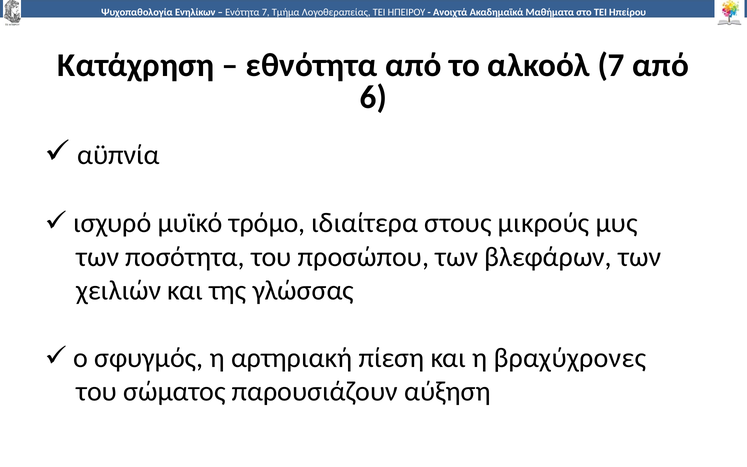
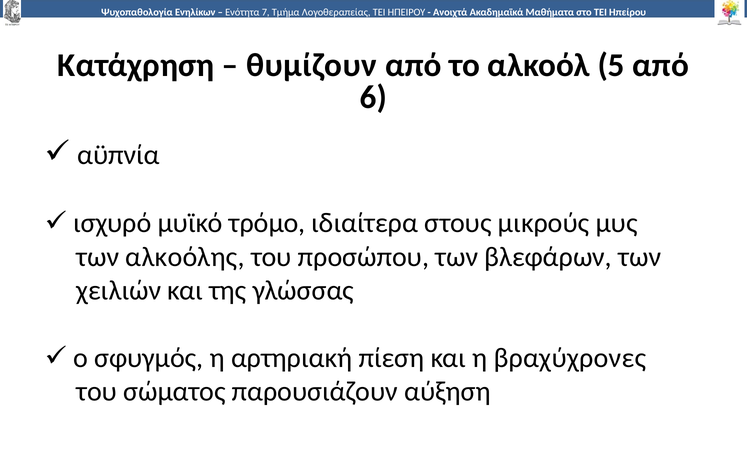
εθνότητα: εθνότητα -> θυμίζουν (311, 65)
αλκοόλ 7: 7 -> 5 (611, 65)
ποσότητα: ποσότητα -> αλκοόλης (185, 257)
